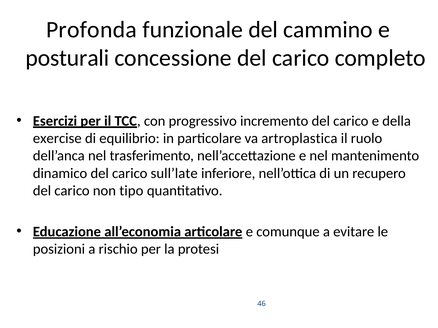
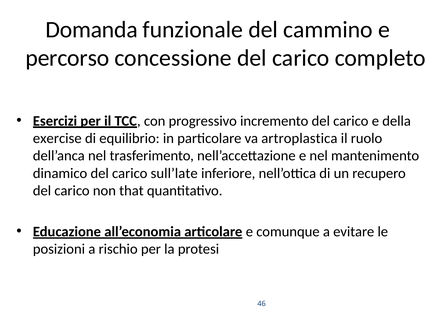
Profonda: Profonda -> Domanda (92, 30)
posturali: posturali -> percorso (67, 58)
tipo: tipo -> that (131, 191)
